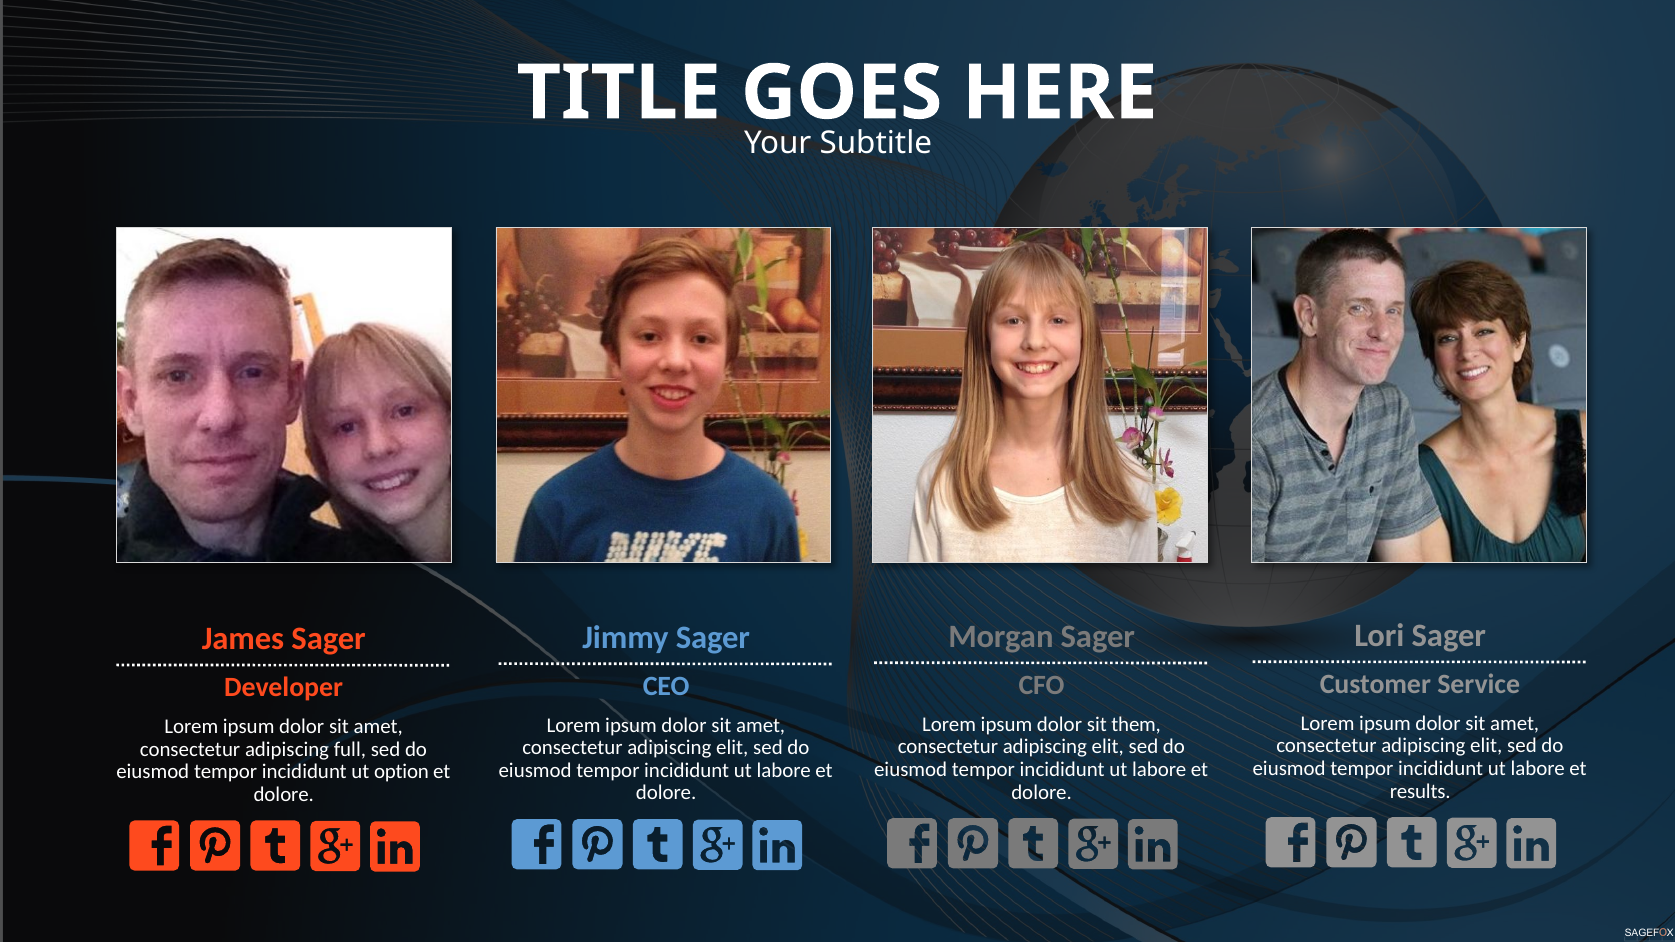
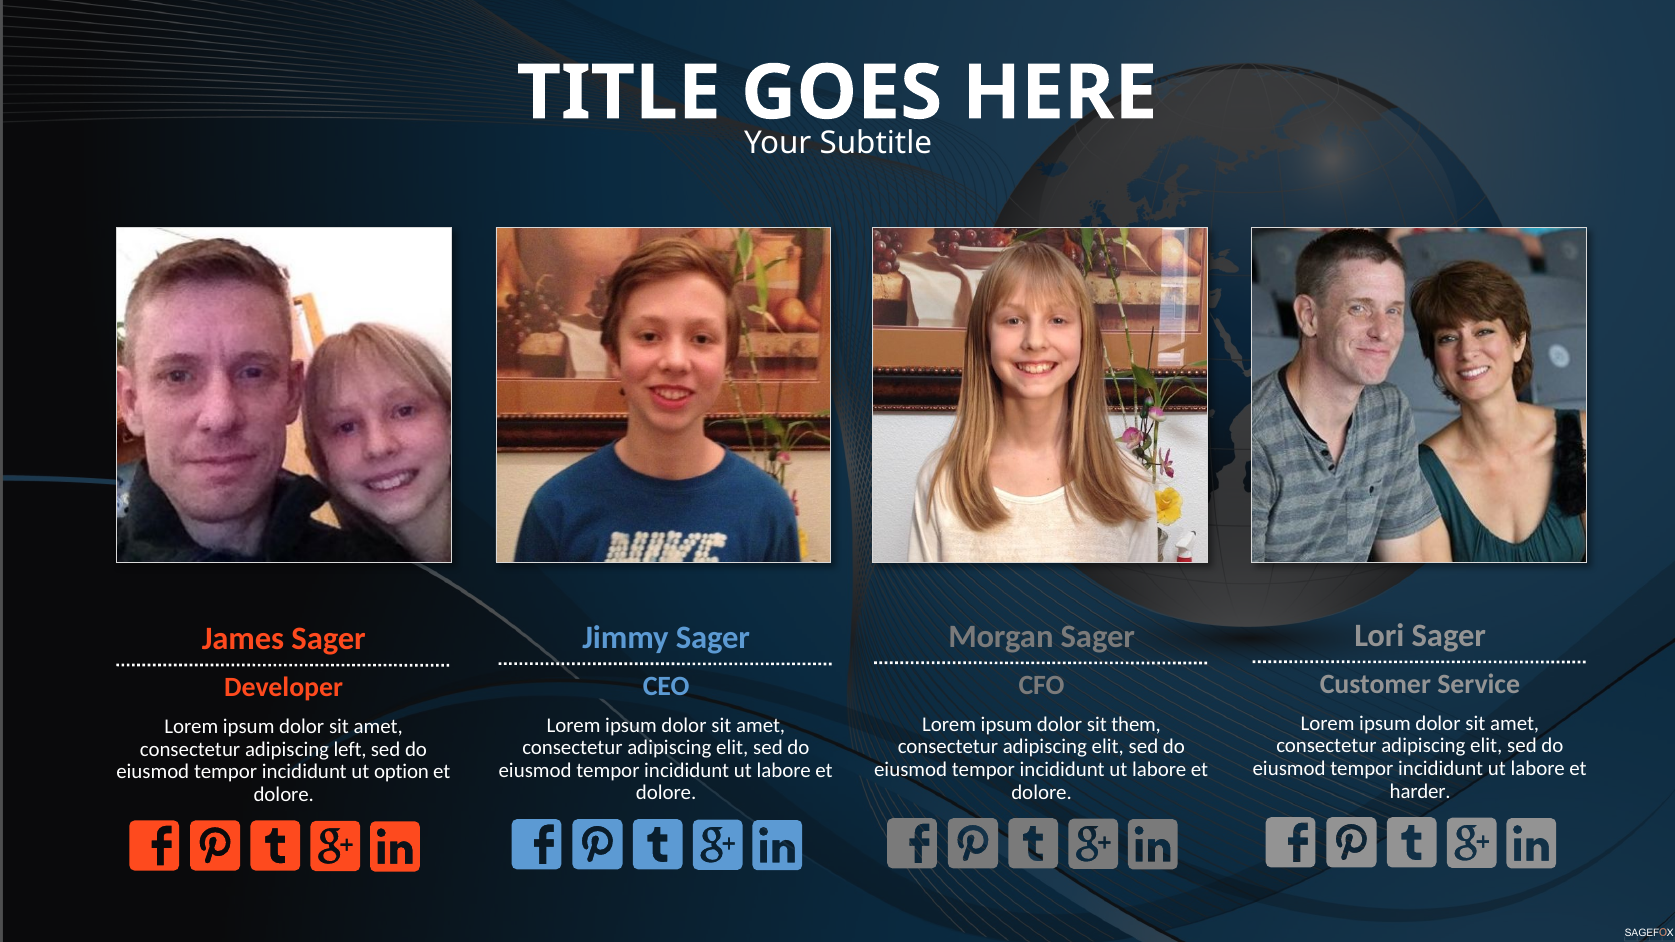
full: full -> left (350, 749)
results: results -> harder (1420, 791)
